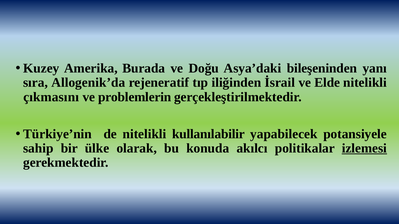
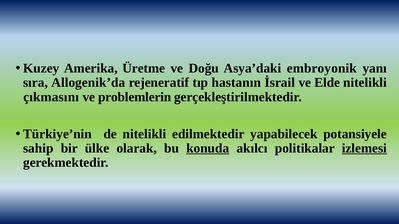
Burada: Burada -> Üretme (144, 68)
bileşeninden: bileşeninden -> embroyonik (322, 68)
iliğinden: iliğinden -> hastanın (236, 83)
kullanılabilir: kullanılabilir -> edilmektedir (208, 134)
konuda underline: none -> present (208, 149)
